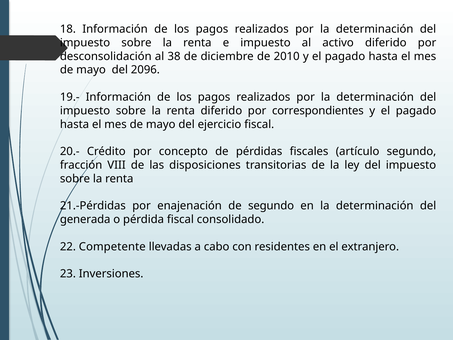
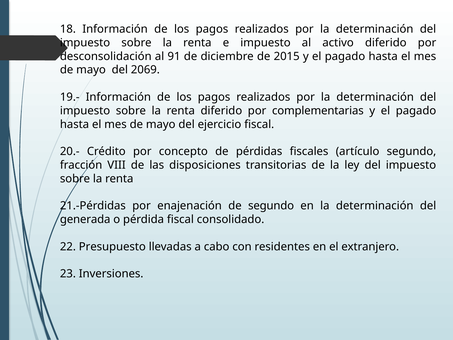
38: 38 -> 91 (174, 56)
2010: 2010 -> 2015 (287, 56)
2096: 2096 -> 2069 (145, 70)
correspondientes: correspondientes -> complementarias (318, 111)
Competente: Competente -> Presupuesto (112, 247)
